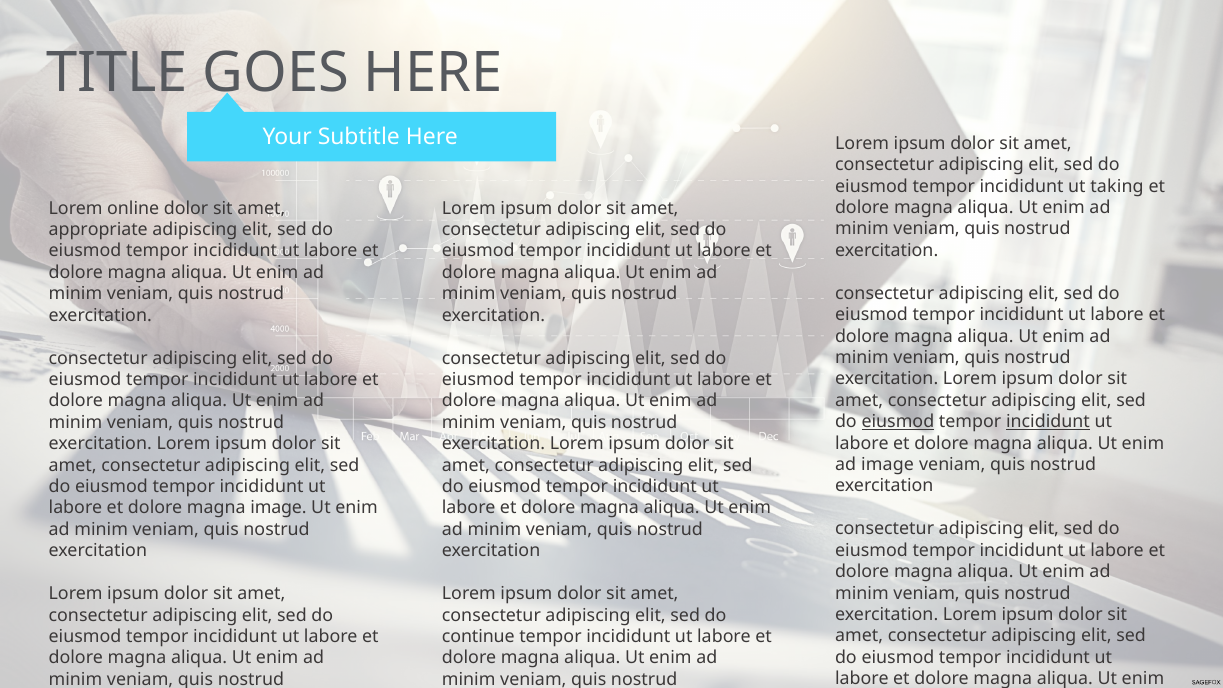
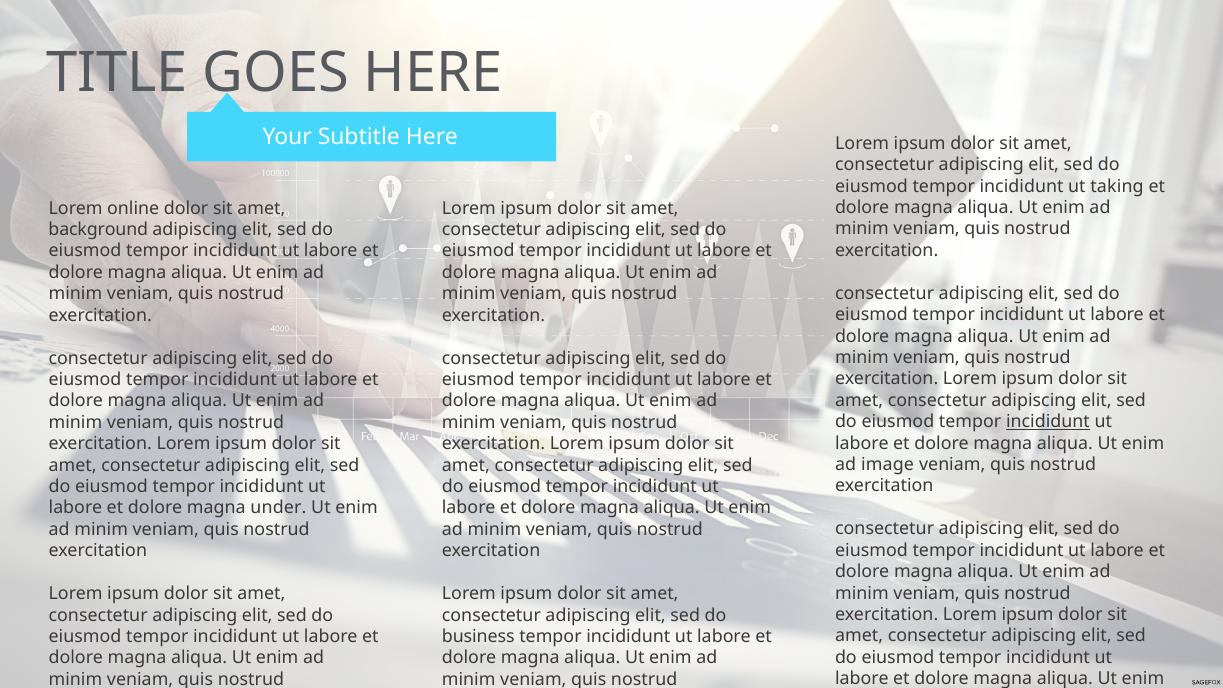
appropriate: appropriate -> background (98, 230)
eiusmod underline: present -> none (898, 422)
magna image: image -> under (278, 508)
continue: continue -> business (478, 637)
